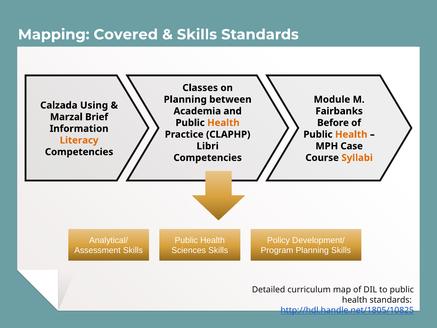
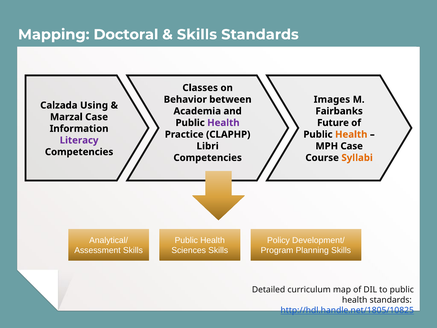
Covered: Covered -> Doctoral (126, 35)
Planning: Planning -> Behavior (185, 99)
Module: Module -> Images (332, 99)
Marzal Brief: Brief -> Case (97, 117)
Health colour: orange -> purple (223, 123)
Before: Before -> Future (333, 123)
Literacy colour: orange -> purple (79, 140)
